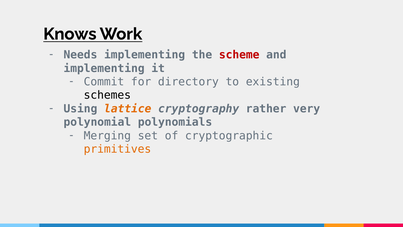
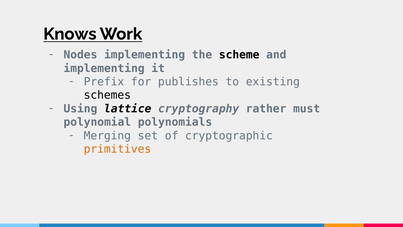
Needs: Needs -> Nodes (80, 55)
scheme colour: red -> black (239, 55)
Commit: Commit -> Prefix (104, 82)
directory: directory -> publishes (188, 82)
lattice colour: orange -> black (128, 109)
very: very -> must (307, 109)
